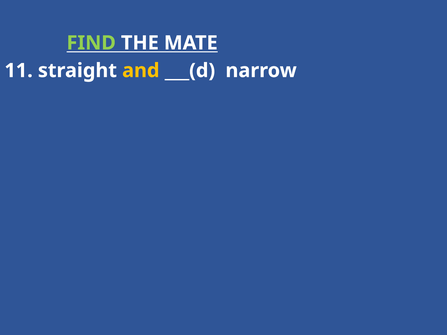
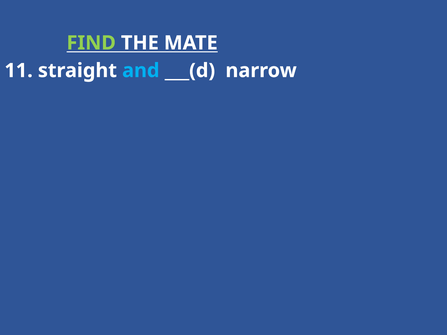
and colour: yellow -> light blue (141, 71)
